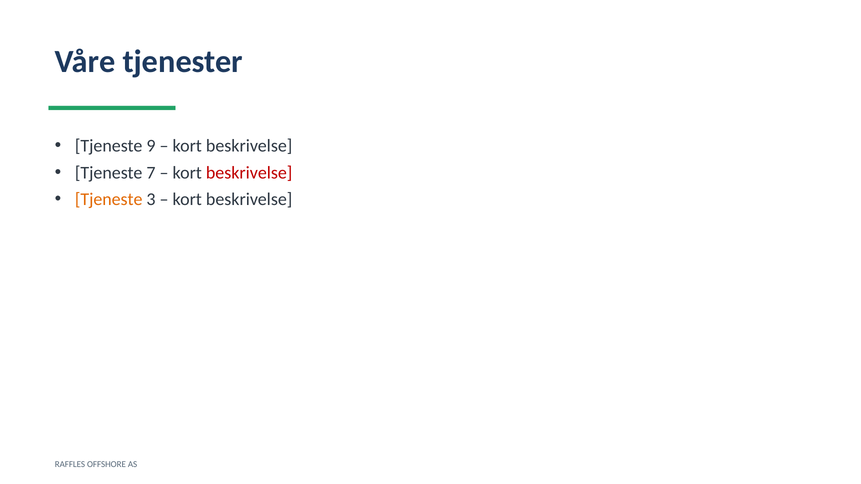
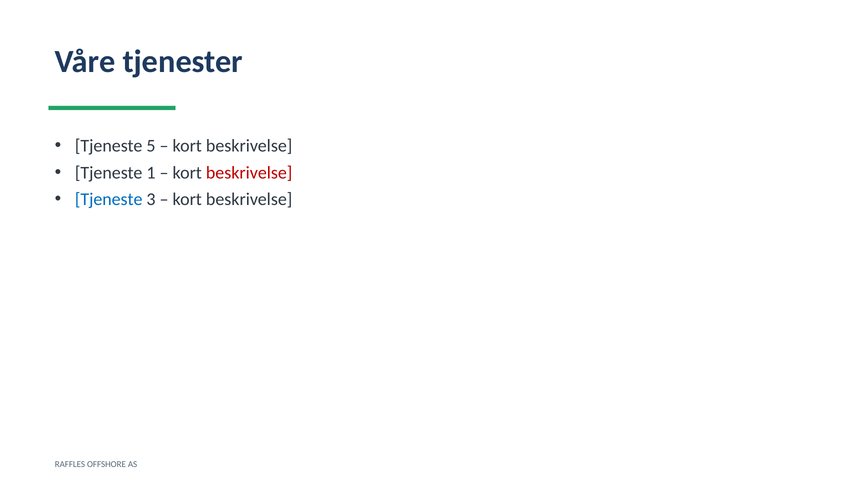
9: 9 -> 5 (151, 146)
7: 7 -> 1 (151, 173)
Tjeneste colour: orange -> blue (109, 200)
